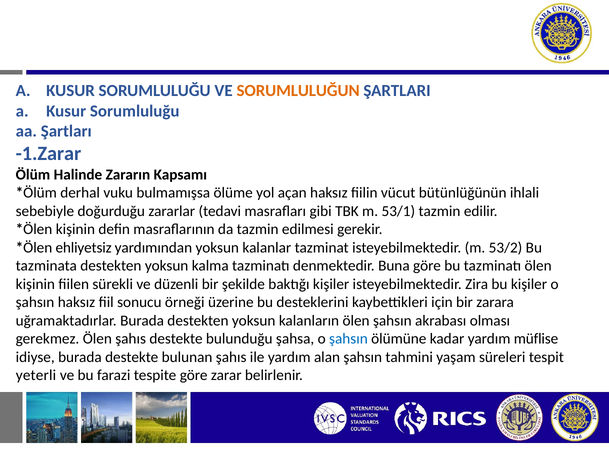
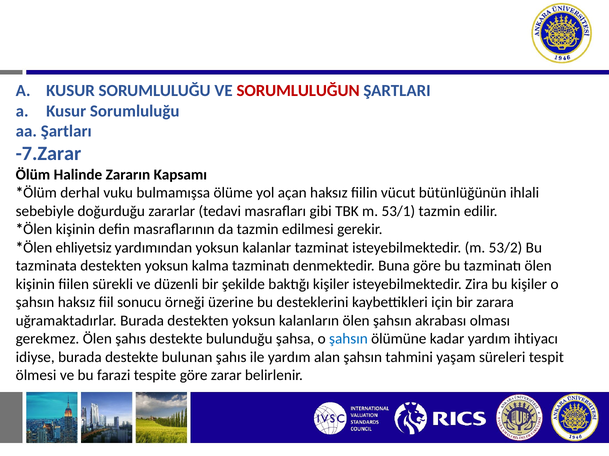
SORUMLULUĞUN colour: orange -> red (298, 91)
-1.Zarar: -1.Zarar -> -7.Zarar (48, 154)
müflise: müflise -> ihtiyacı (536, 339)
yeterli: yeterli -> ölmesi (36, 376)
